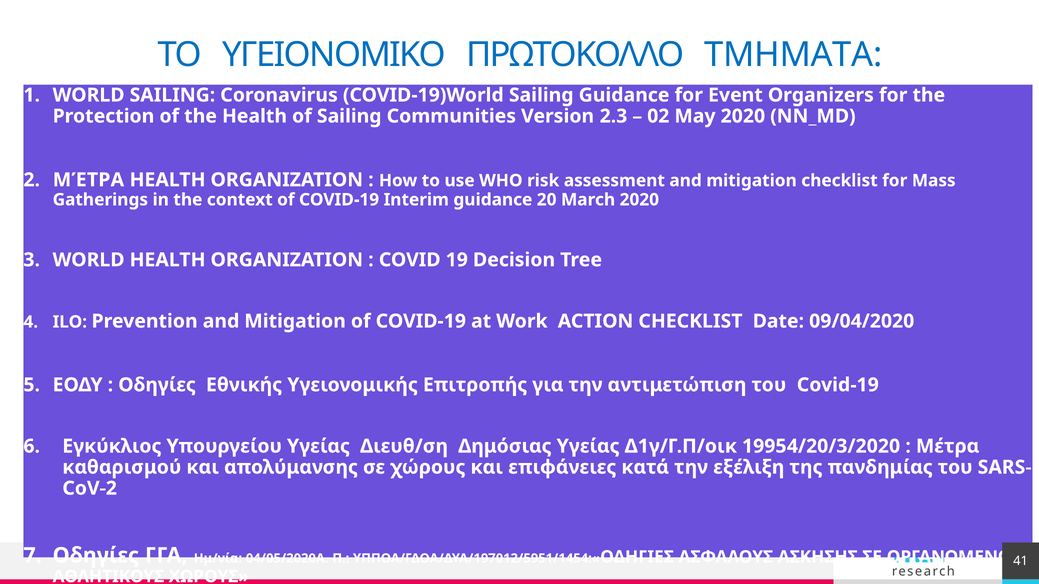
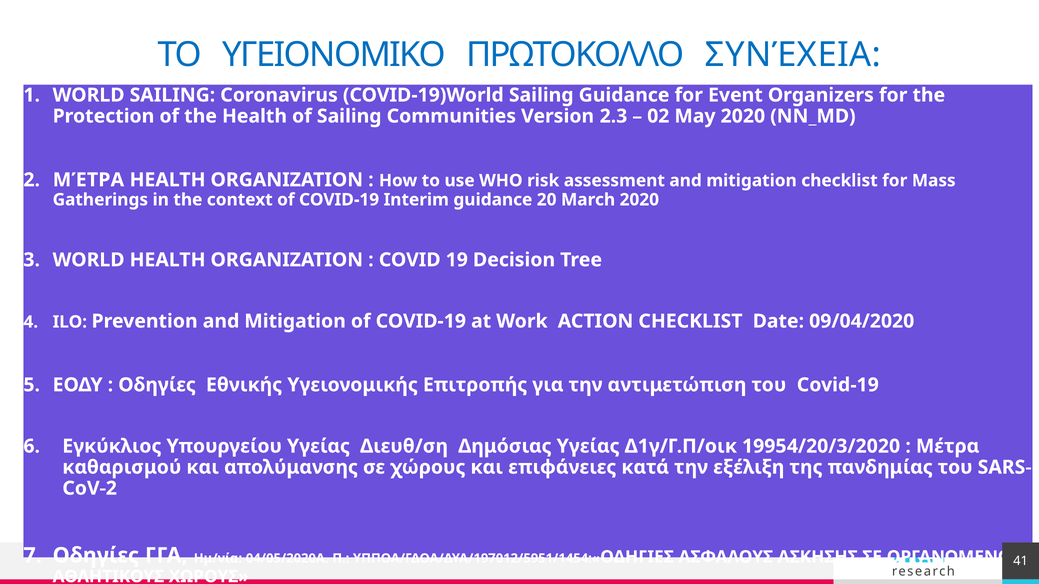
ΤΜΗΜΑΤΑ: ΤΜΗΜΑΤΑ -> ΣΥΝΈΧΕΙΑ (793, 55)
